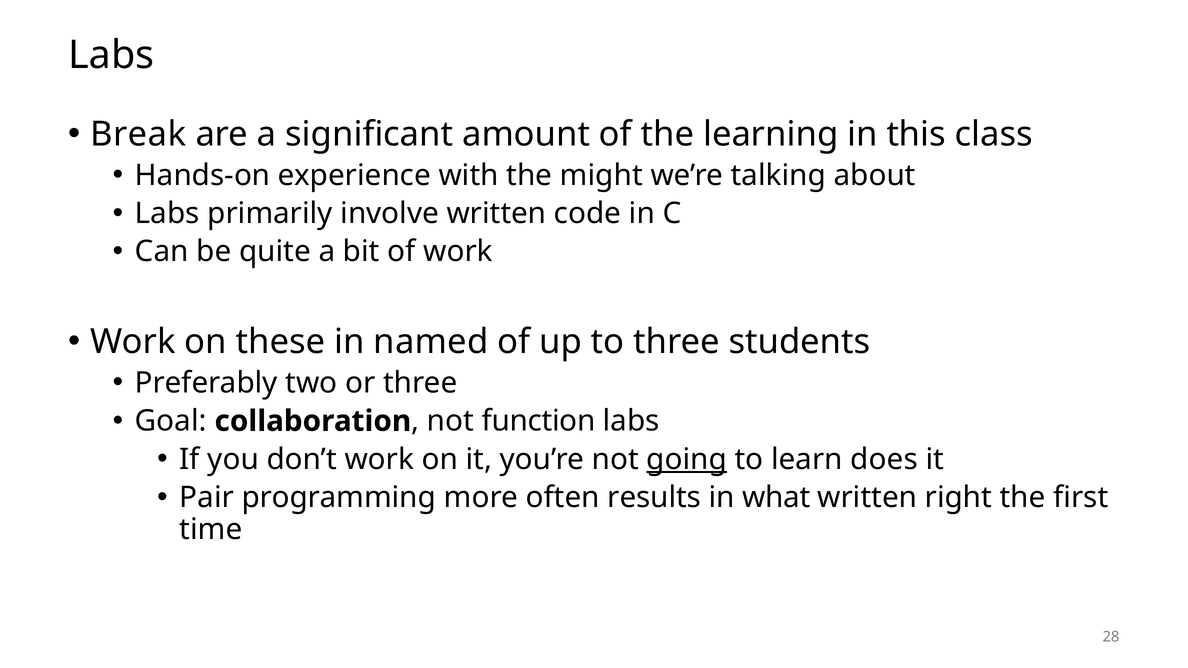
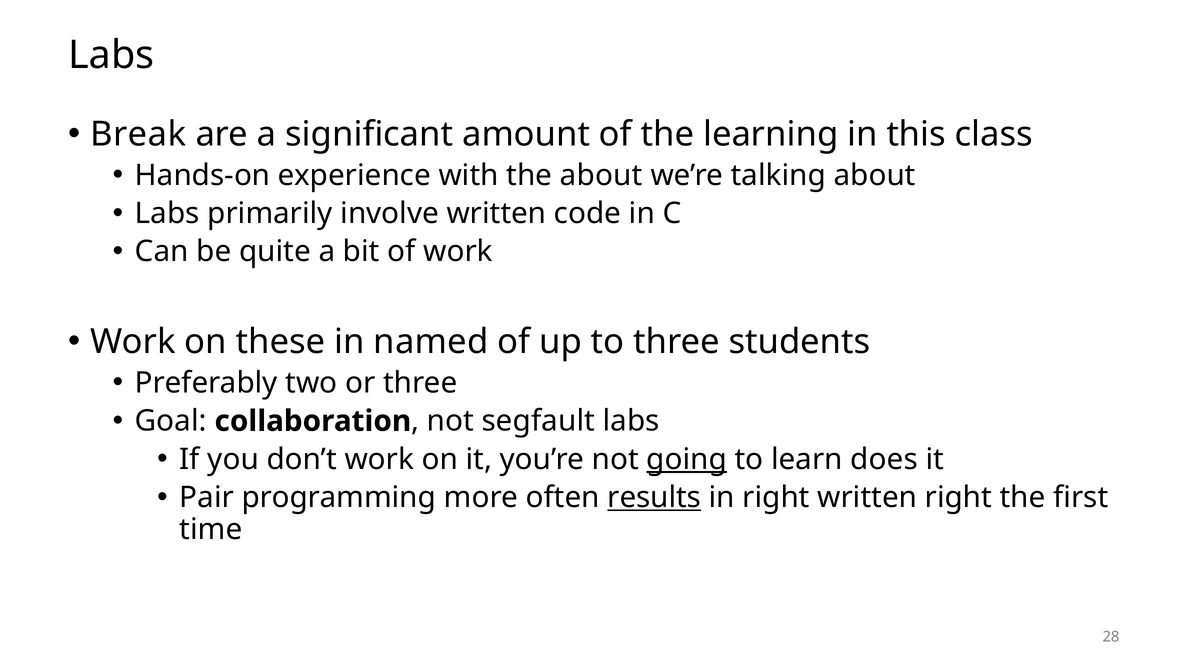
the might: might -> about (601, 175)
function: function -> segfault (538, 421)
results underline: none -> present (654, 498)
in what: what -> right (776, 498)
